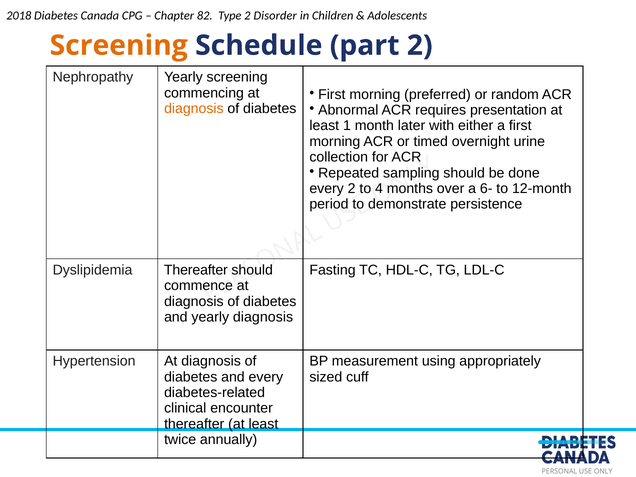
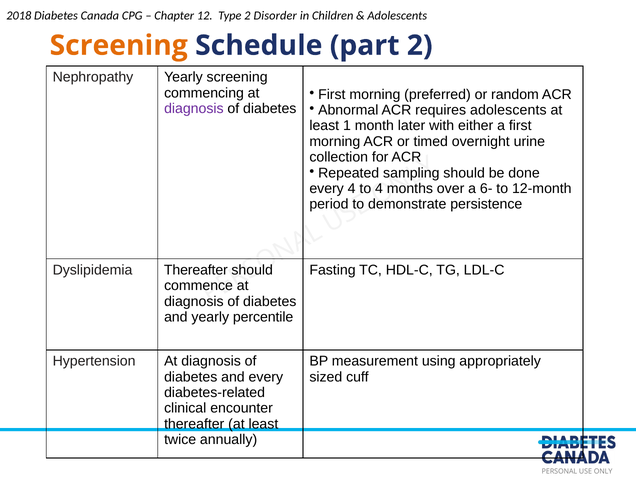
82: 82 -> 12 (205, 16)
diagnosis colour: orange -> purple (194, 109)
requires presentation: presentation -> adolescents (508, 110)
every 2: 2 -> 4 (352, 189)
yearly diagnosis: diagnosis -> percentile (263, 317)
